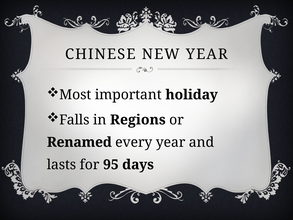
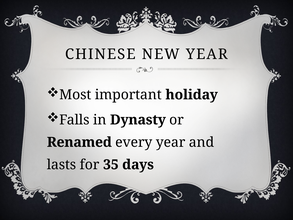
Regions: Regions -> Dynasty (138, 120)
95: 95 -> 35 (111, 164)
